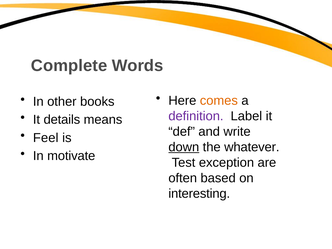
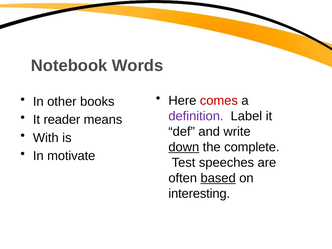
Complete: Complete -> Notebook (69, 66)
comes colour: orange -> red (219, 101)
details: details -> reader (62, 120)
Feel: Feel -> With (46, 138)
whatever: whatever -> complete (252, 147)
exception: exception -> speeches (226, 163)
based underline: none -> present (218, 178)
